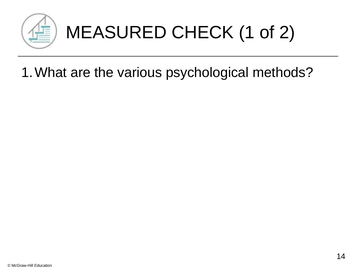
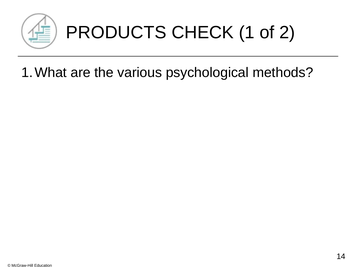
MEASURED: MEASURED -> PRODUCTS (116, 32)
